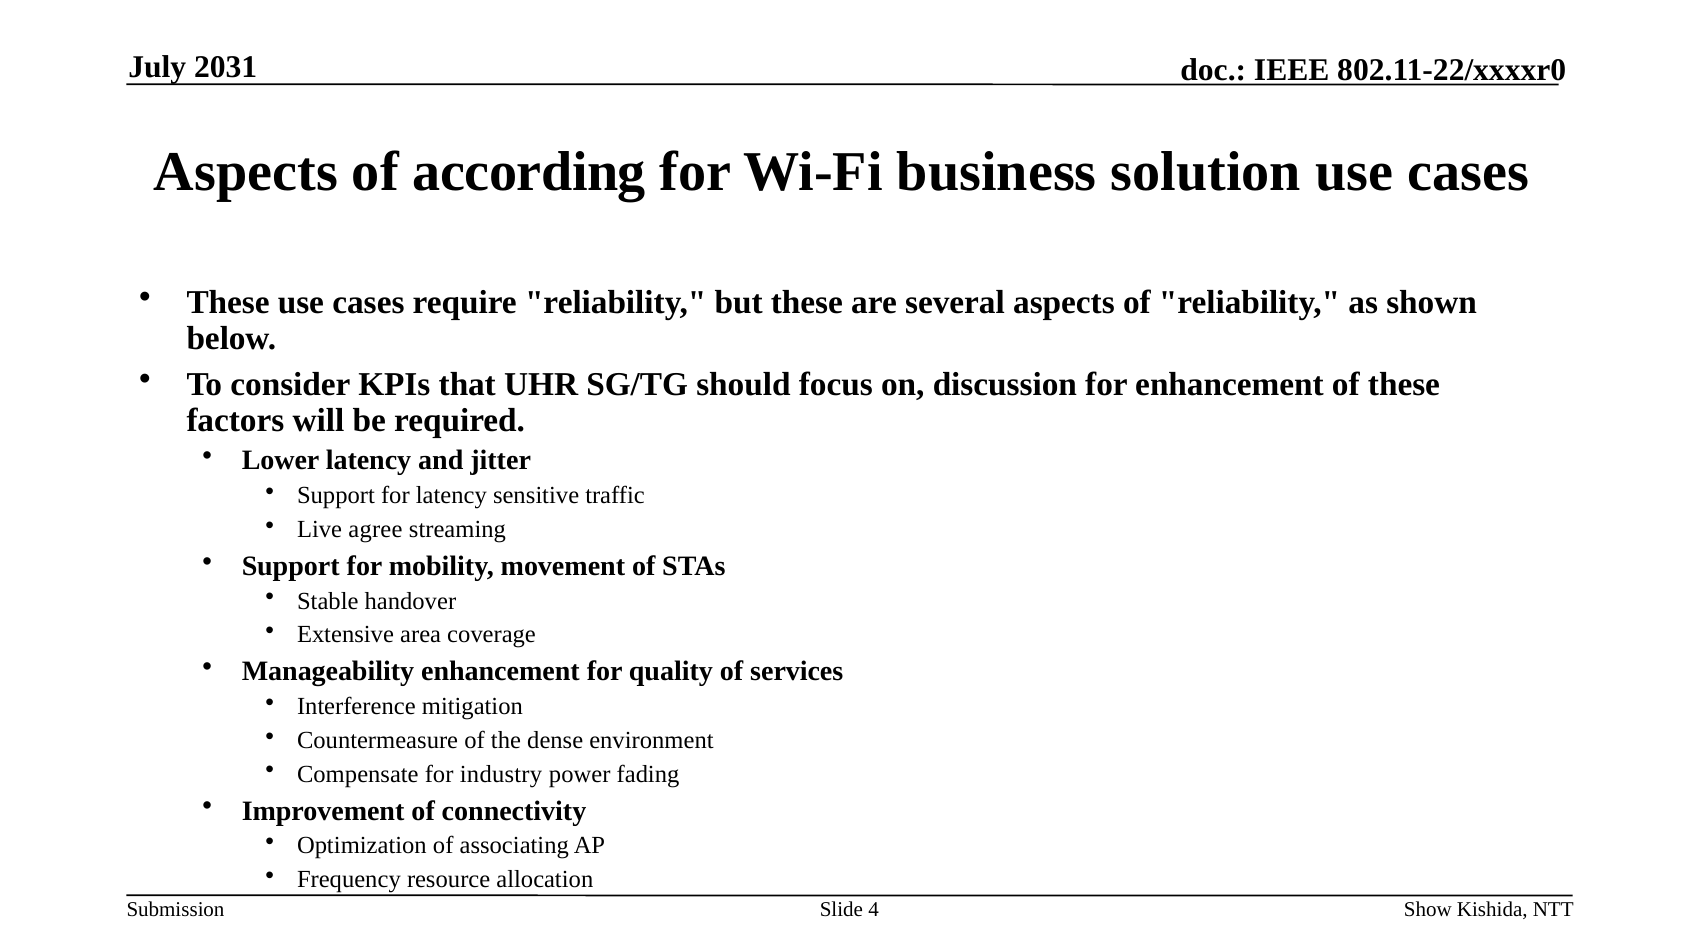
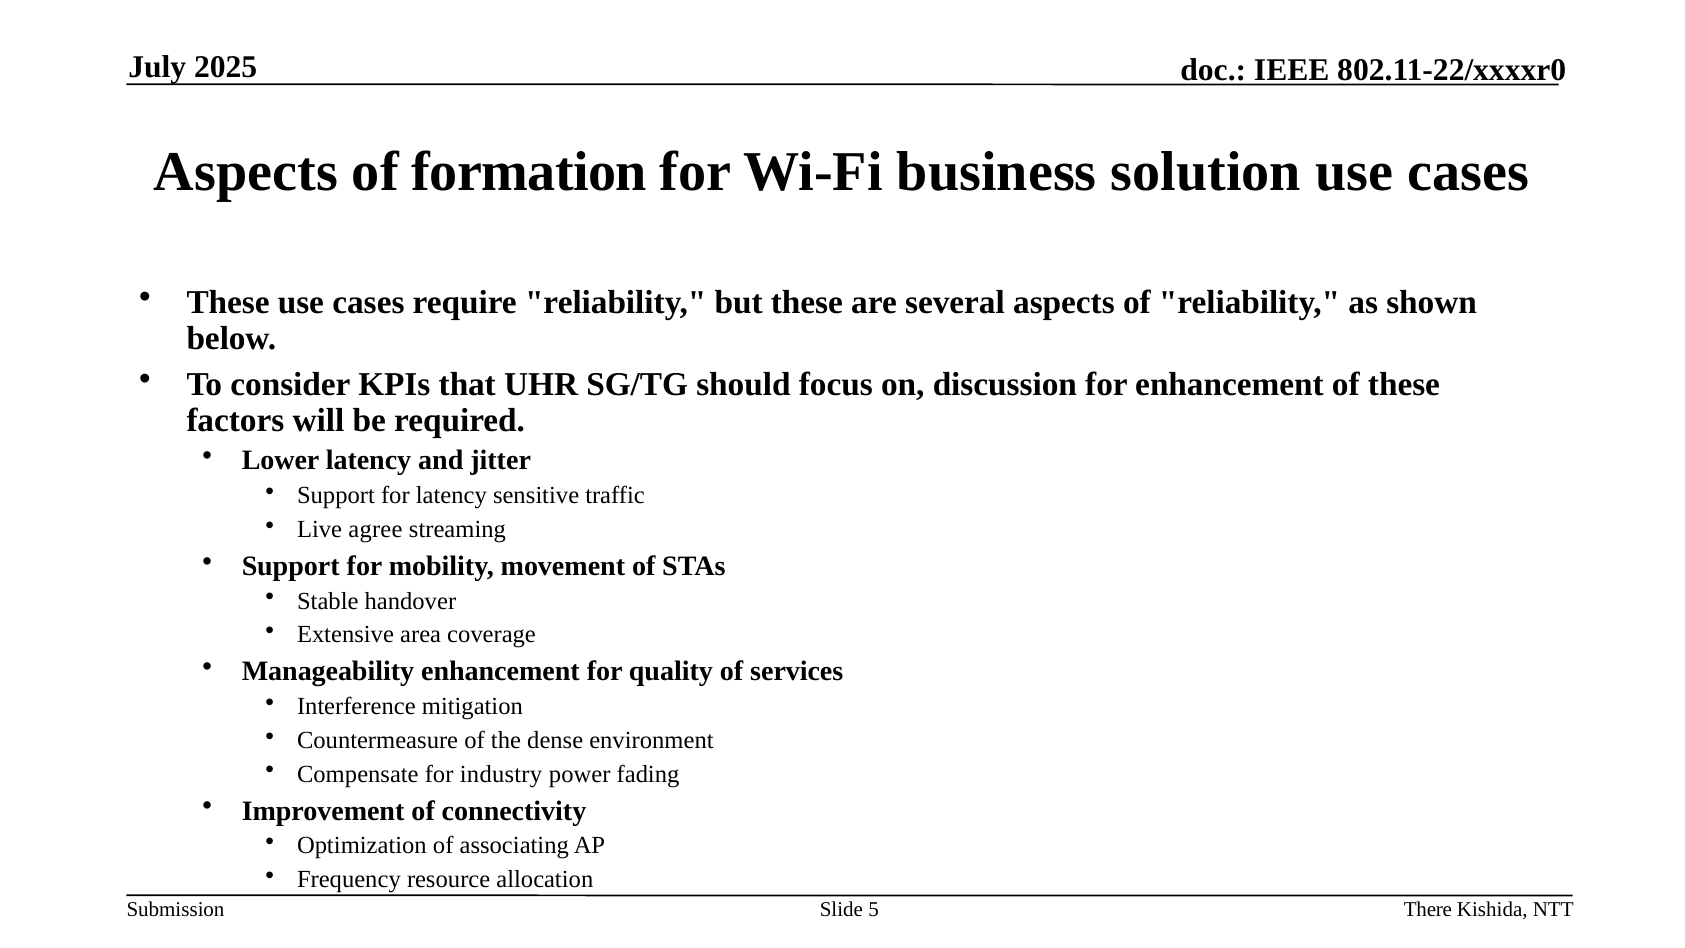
2031: 2031 -> 2025 (226, 67)
according: according -> formation (529, 172)
4: 4 -> 5 (874, 909)
Show: Show -> There (1428, 909)
